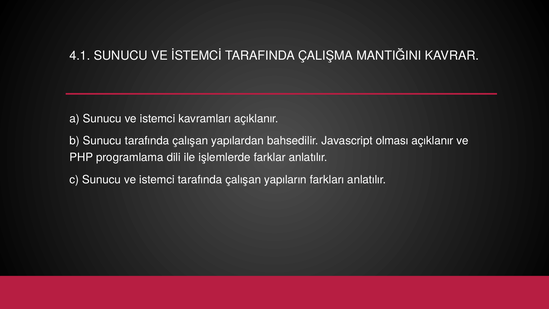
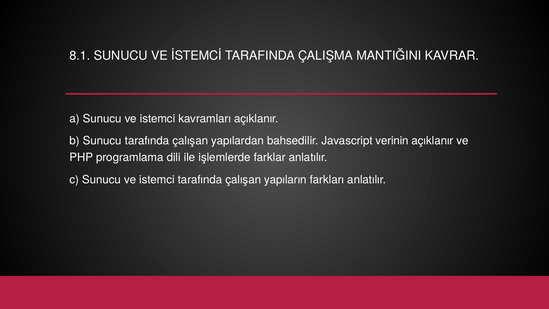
4.1: 4.1 -> 8.1 (80, 56)
olması: olması -> verinin (392, 141)
